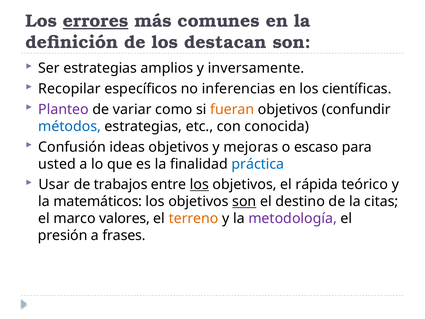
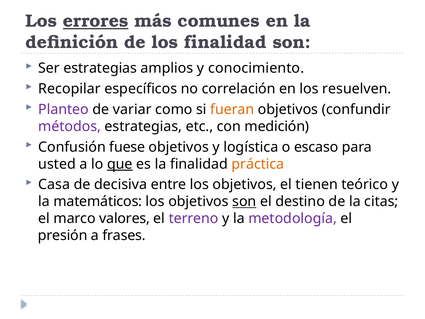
los destacan: destacan -> finalidad (225, 42)
inversamente: inversamente -> conocimiento (256, 68)
inferencias: inferencias -> correlación (239, 89)
científicas: científicas -> resuelven (357, 89)
métodos colour: blue -> purple (70, 126)
conocida: conocida -> medición (277, 126)
ideas: ideas -> fuese (127, 147)
mejoras: mejoras -> logística (251, 147)
que underline: none -> present (120, 164)
práctica colour: blue -> orange (258, 164)
Usar: Usar -> Casa (54, 184)
trabajos: trabajos -> decisiva (121, 184)
los underline: present -> none (199, 184)
rápida: rápida -> tienen (317, 184)
terreno colour: orange -> purple (194, 218)
